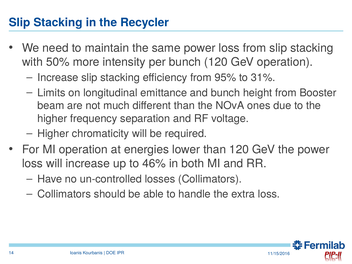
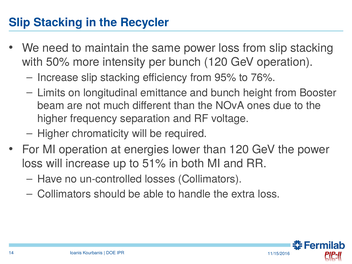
31%: 31% -> 76% (263, 78)
46%: 46% -> 51% (154, 164)
